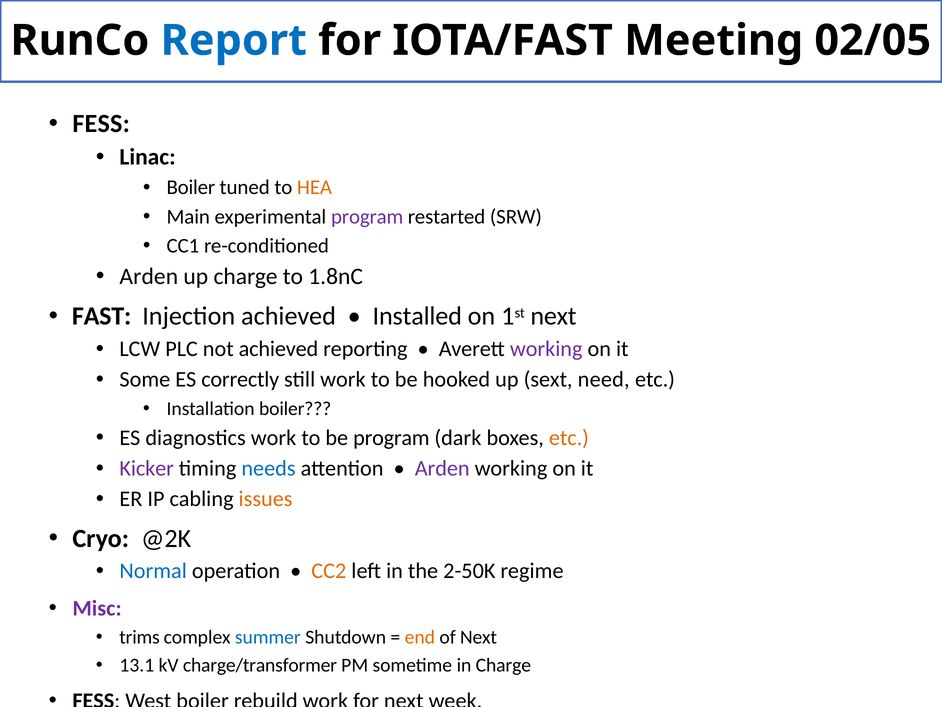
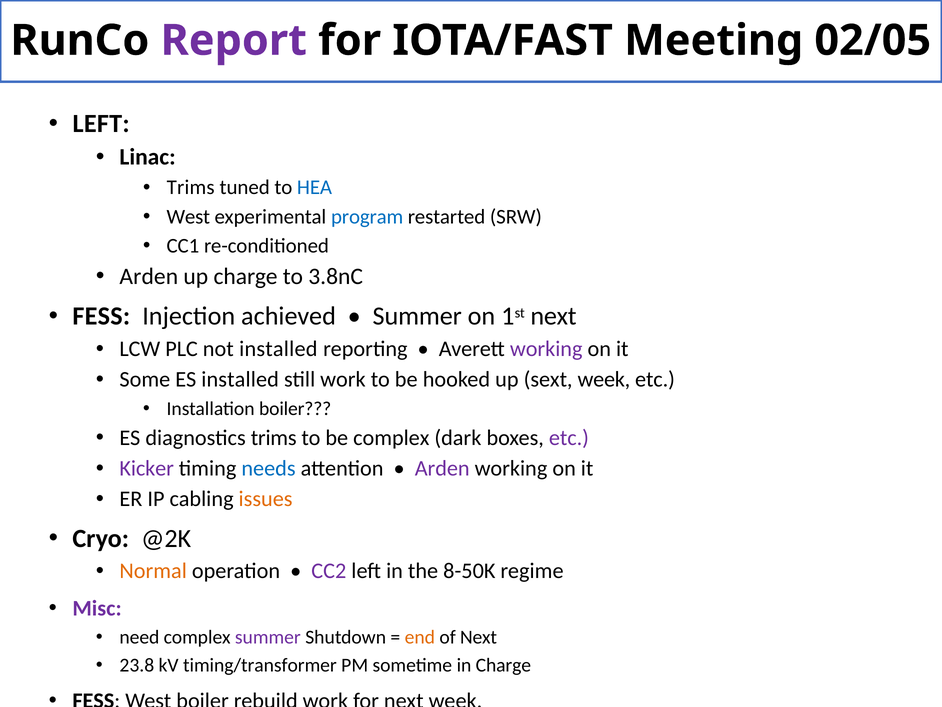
Report colour: blue -> purple (234, 40)
FESS: FESS -> LEFT (101, 123)
Boiler: Boiler -> Trims (191, 187)
HEA colour: orange -> blue (315, 187)
Main: Main -> West (188, 217)
program colour: purple -> blue (367, 217)
1.8nC: 1.8nC -> 3.8nC (336, 276)
FAST: FAST -> FESS (101, 316)
Installed: Installed -> Summer (417, 316)
not achieved: achieved -> installed (278, 349)
ES correctly: correctly -> installed (240, 379)
sext need: need -> week (604, 379)
diagnostics work: work -> trims (274, 438)
be program: program -> complex (391, 438)
etc colour: orange -> purple (569, 438)
Normal colour: blue -> orange (153, 571)
CC2 colour: orange -> purple (329, 571)
2-50K: 2-50K -> 8-50K (469, 571)
trims: trims -> need (139, 637)
summer colour: blue -> purple (268, 637)
13.1: 13.1 -> 23.8 (137, 665)
charge/transformer: charge/transformer -> timing/transformer (260, 665)
